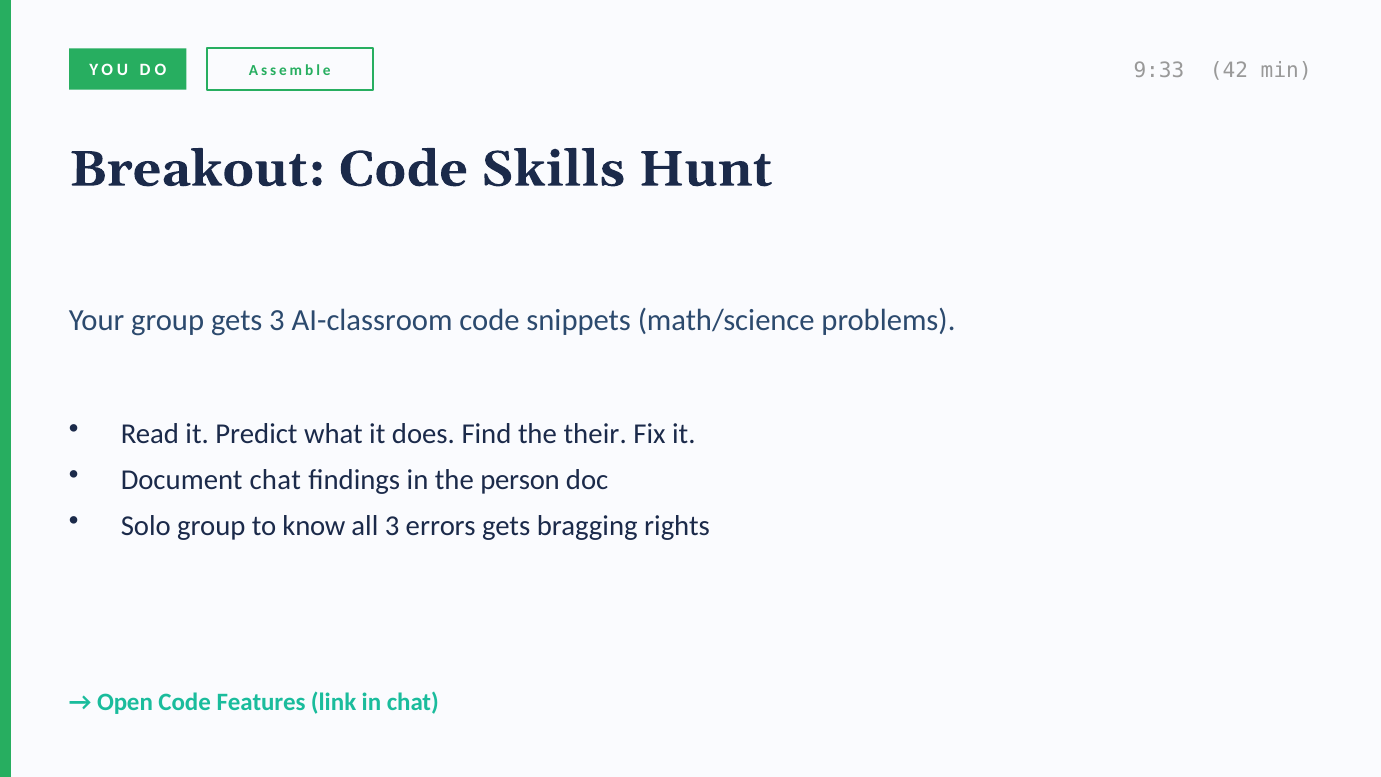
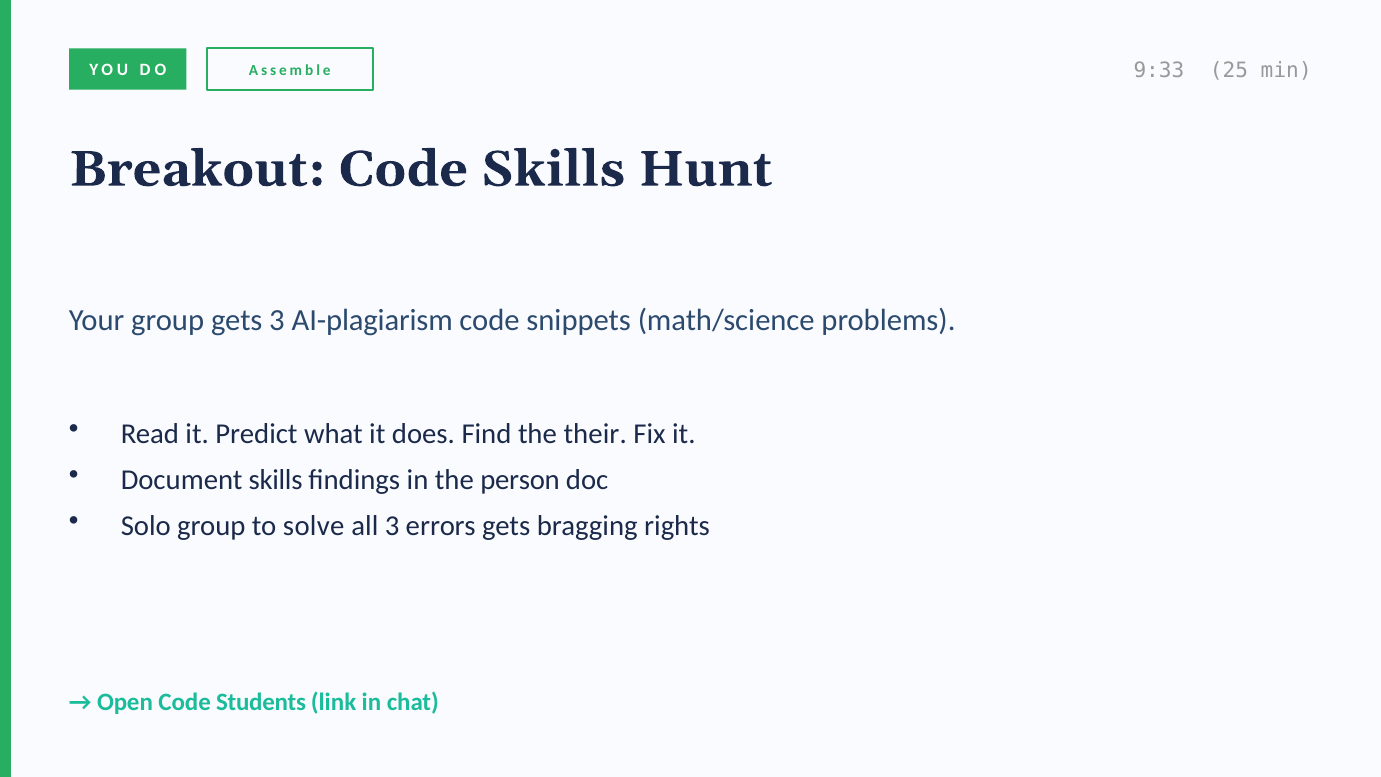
42: 42 -> 25 (1229, 70)
AI-classroom: AI-classroom -> AI-plagiarism (372, 320)
Document chat: chat -> skills (276, 480)
know: know -> solve (314, 526)
Features: Features -> Students (261, 703)
